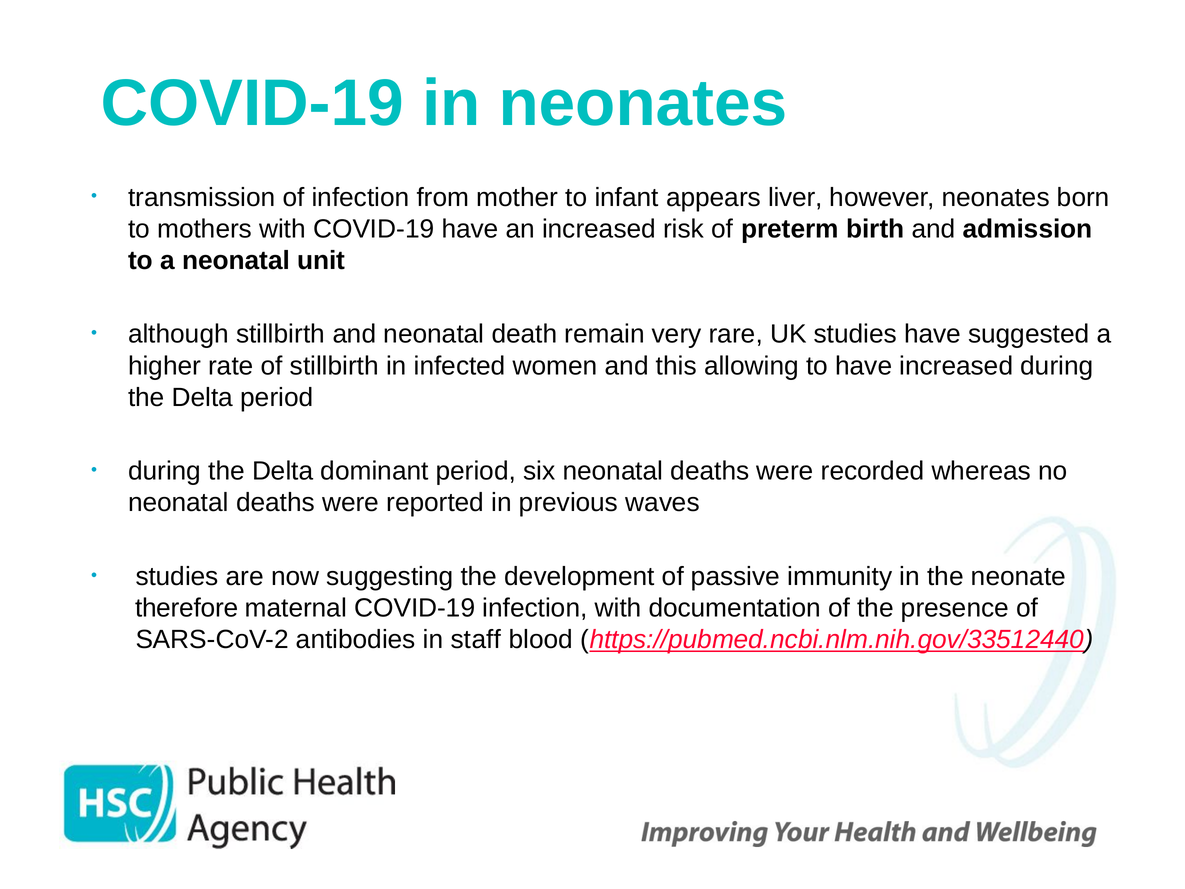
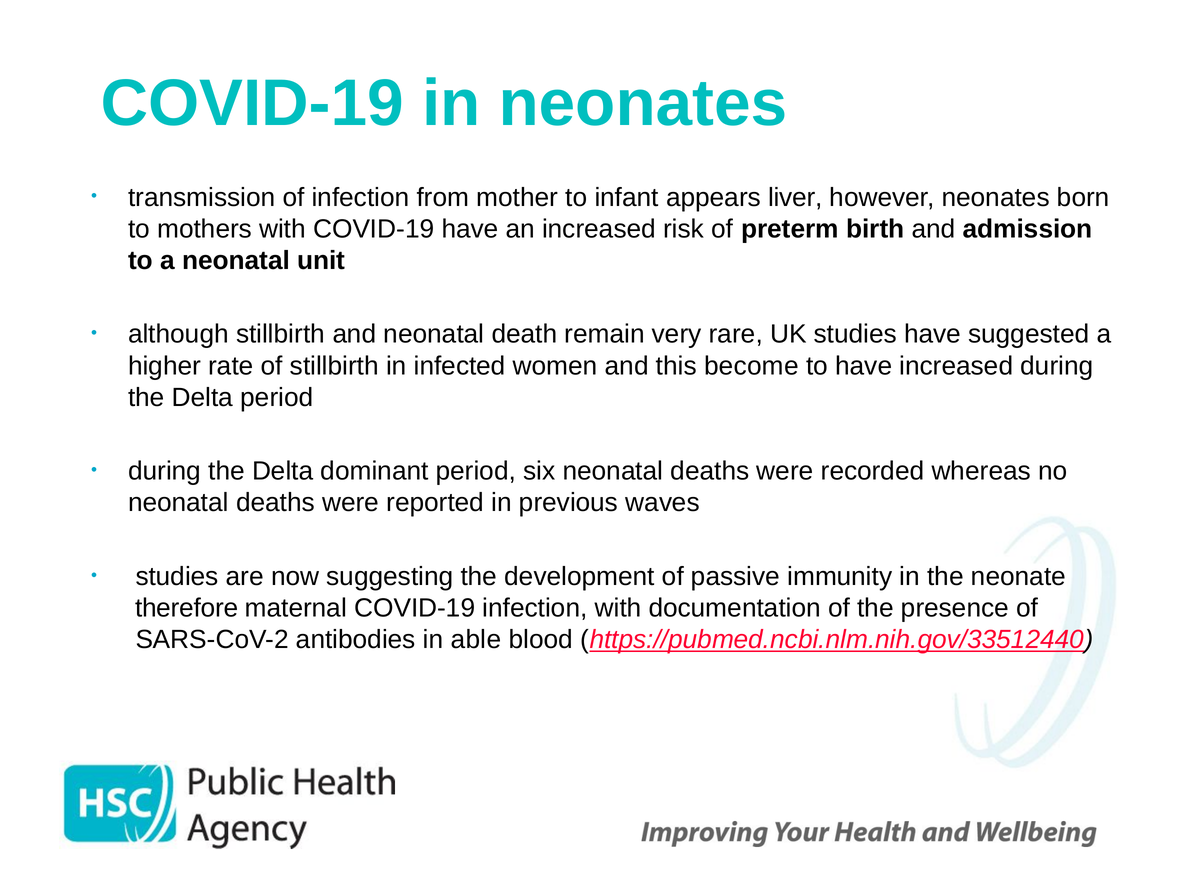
allowing: allowing -> become (751, 366)
staff: staff -> able (476, 640)
